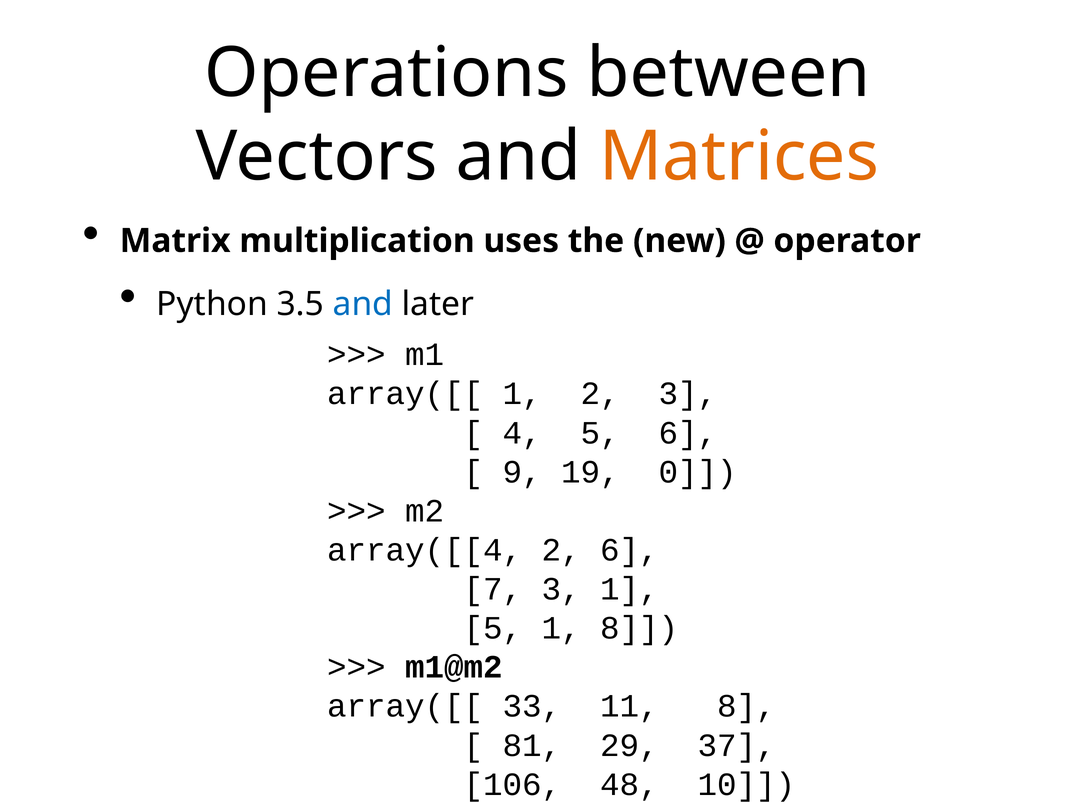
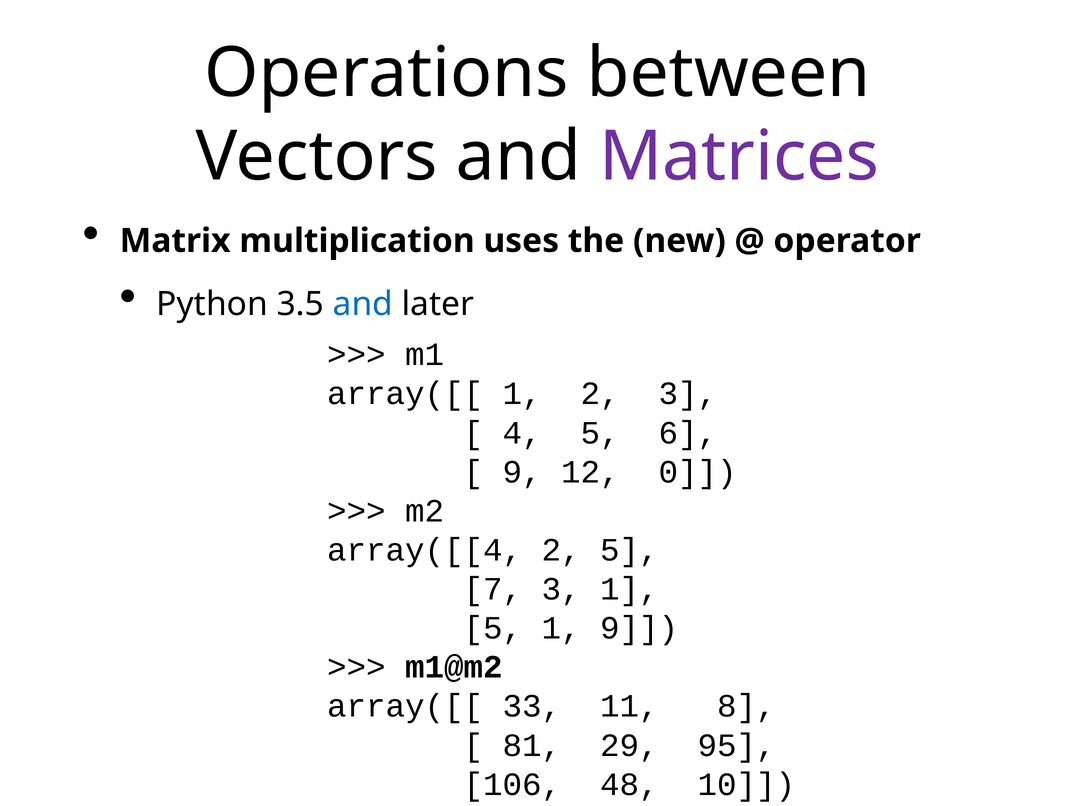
Matrices colour: orange -> purple (739, 157)
19: 19 -> 12 (590, 472)
2 6: 6 -> 5 (630, 550)
1 8: 8 -> 9 (639, 628)
37: 37 -> 95 (737, 746)
